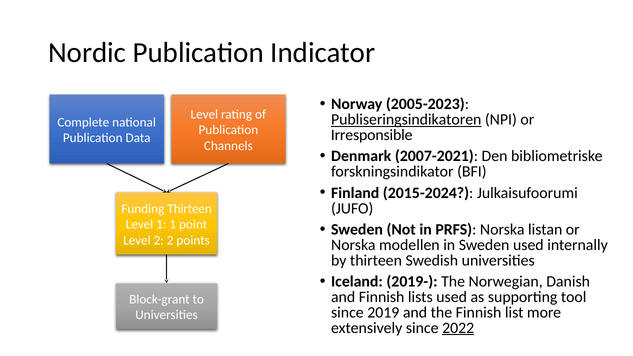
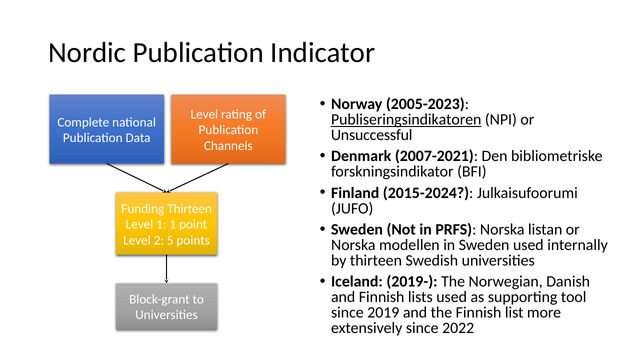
Irresponsible: Irresponsible -> Unsuccessful (372, 135)
2 2: 2 -> 5 (170, 240)
2022 underline: present -> none (458, 328)
